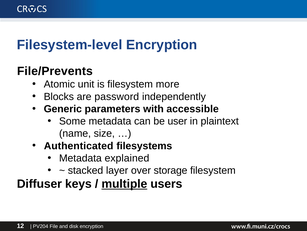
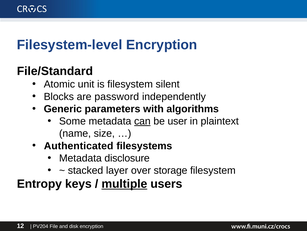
File/Prevents: File/Prevents -> File/Standard (55, 71)
more: more -> silent (168, 84)
accessible: accessible -> algorithms (193, 109)
can underline: none -> present (142, 121)
explained: explained -> disclosure (127, 158)
Diffuser: Diffuser -> Entropy (39, 183)
